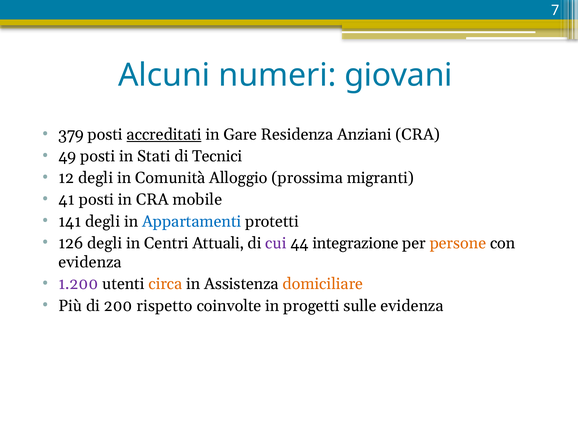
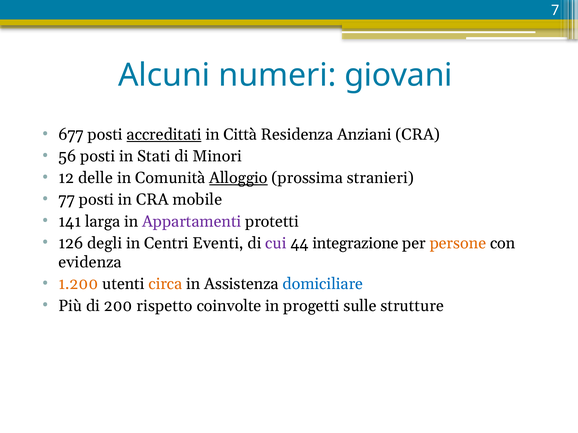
379: 379 -> 677 (71, 135)
Gare: Gare -> Città (240, 135)
49: 49 -> 56 (67, 157)
Tecnici: Tecnici -> Minori (217, 157)
12 degli: degli -> delle (96, 178)
Alloggio underline: none -> present (238, 178)
migranti: migranti -> stranieri (380, 178)
41: 41 -> 77 (67, 200)
141 degli: degli -> larga (103, 222)
Appartamenti colour: blue -> purple (192, 222)
Attuali: Attuali -> Eventi (218, 243)
1.200 colour: purple -> orange (78, 284)
domiciliare colour: orange -> blue (323, 284)
sulle evidenza: evidenza -> strutture (412, 306)
